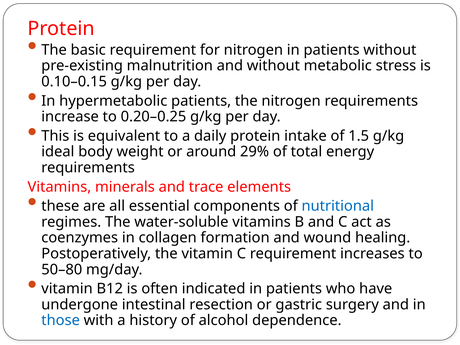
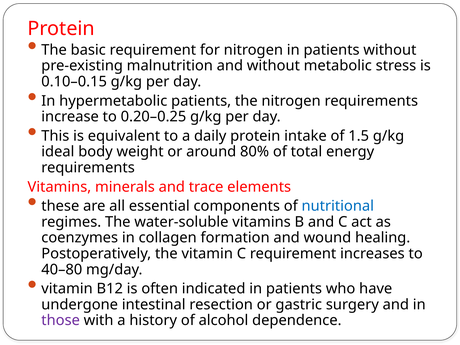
29%: 29% -> 80% (255, 152)
50–80: 50–80 -> 40–80 (62, 270)
those colour: blue -> purple (61, 320)
